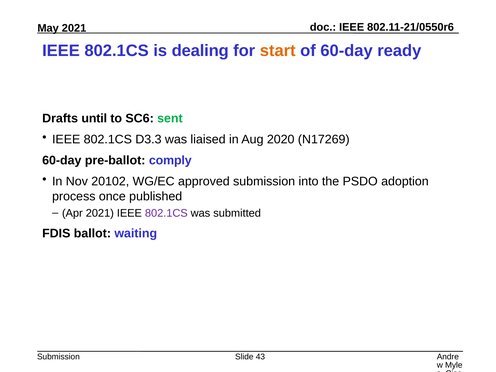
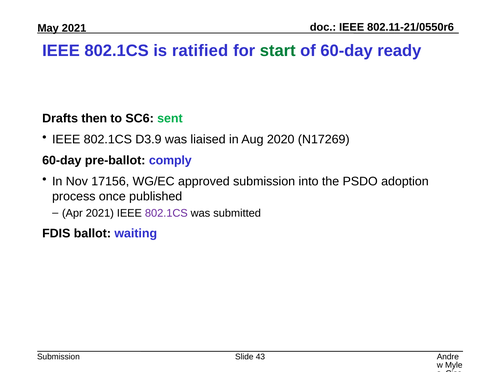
dealing: dealing -> ratified (200, 51)
start colour: orange -> green (278, 51)
until: until -> then (94, 118)
D3.3: D3.3 -> D3.9 (148, 139)
20102: 20102 -> 17156 (110, 182)
